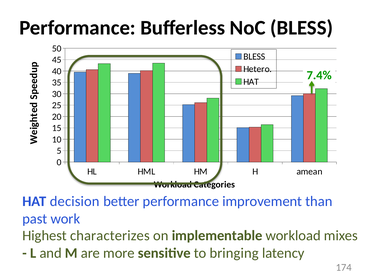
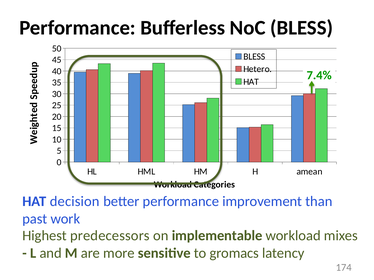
characterizes: characterizes -> predecessors (110, 236)
bringing: bringing -> gromacs (234, 253)
